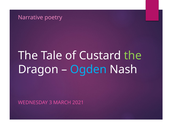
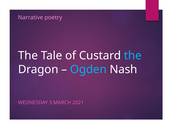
the colour: light green -> light blue (133, 56)
